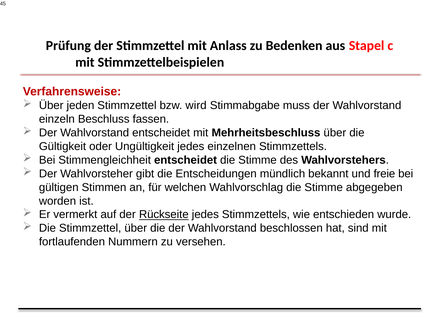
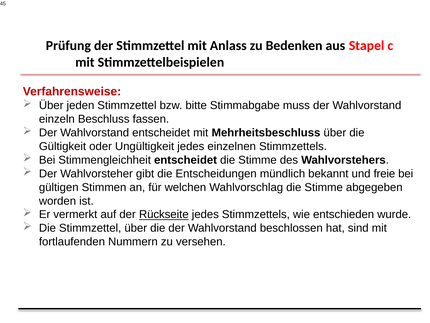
wird: wird -> bitte (196, 105)
